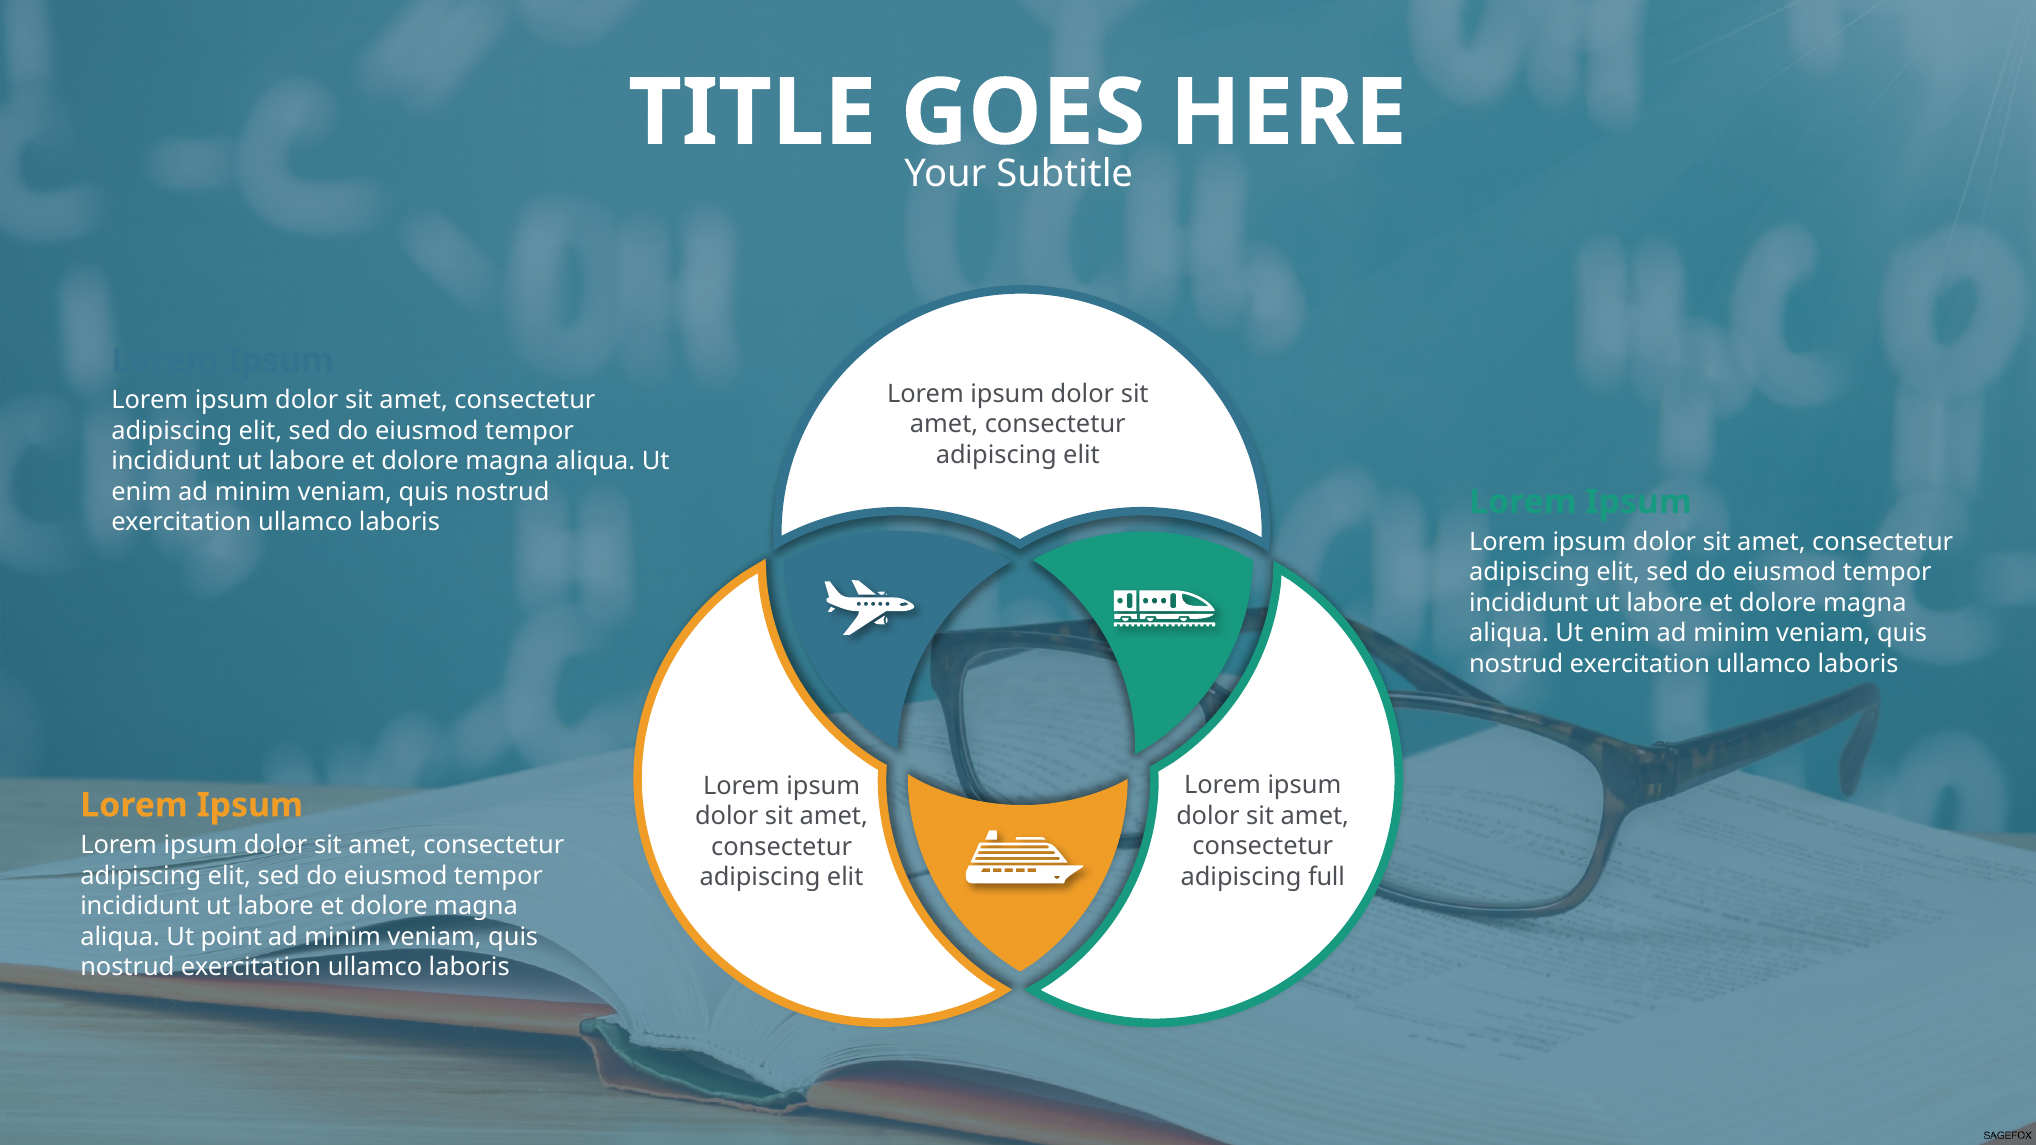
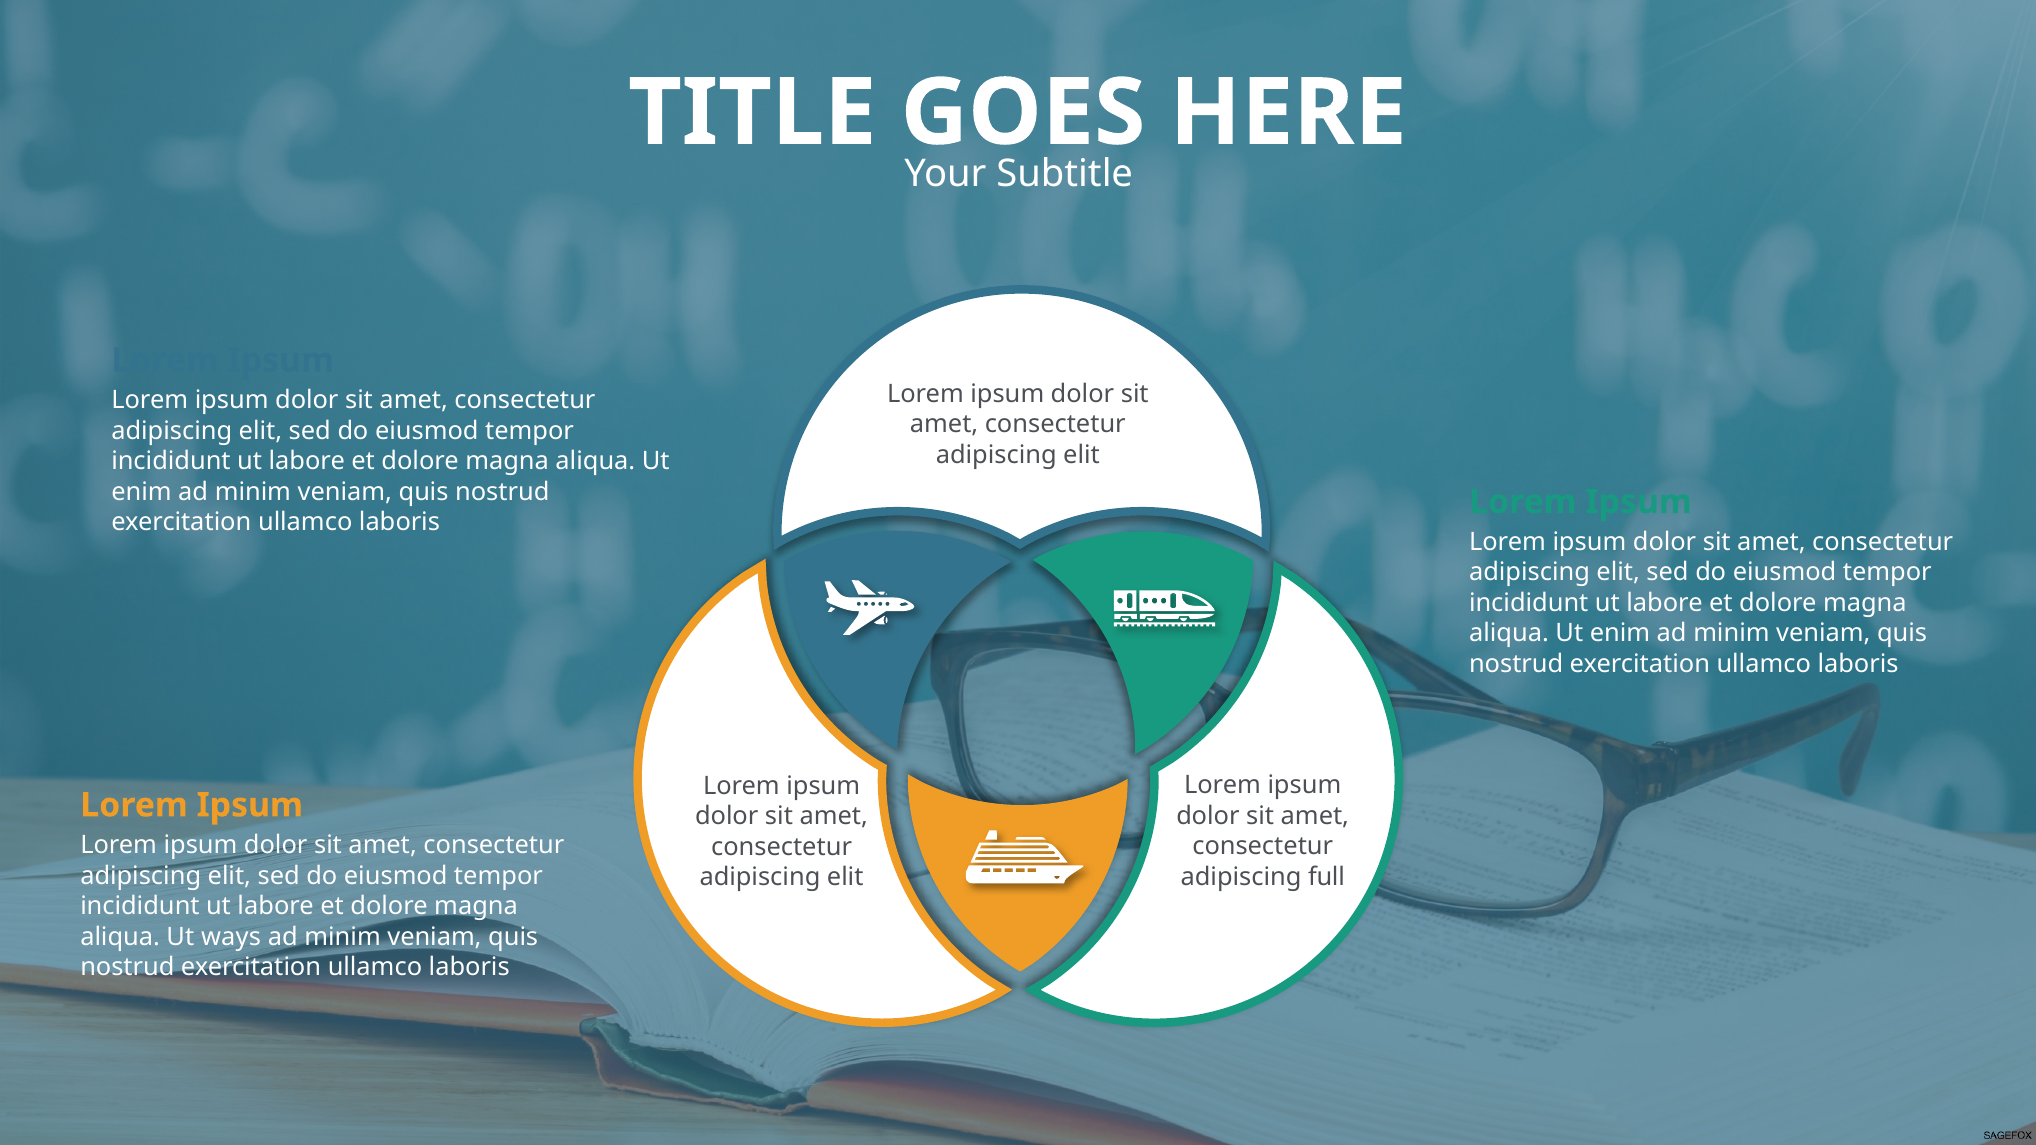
point: point -> ways (231, 937)
